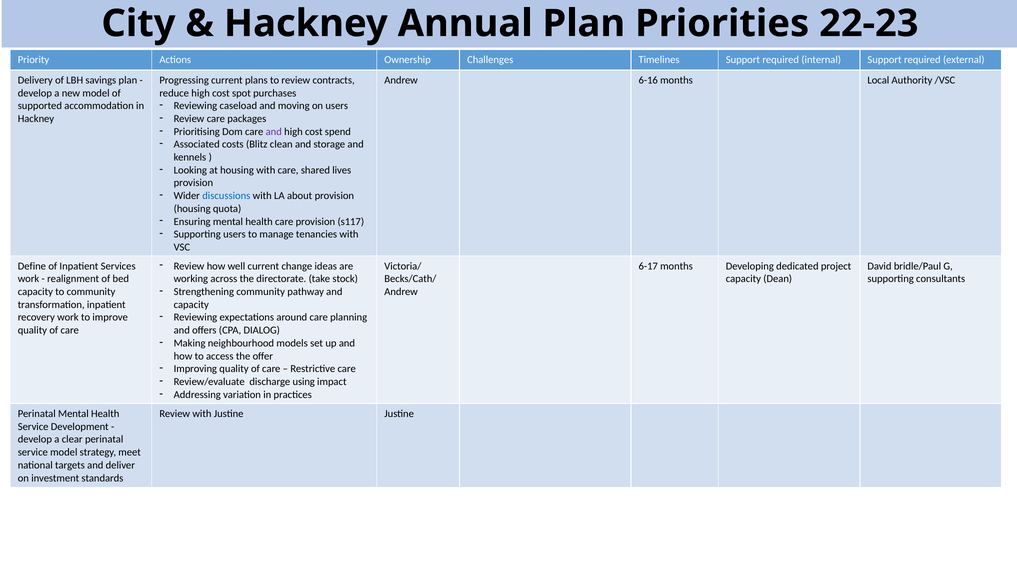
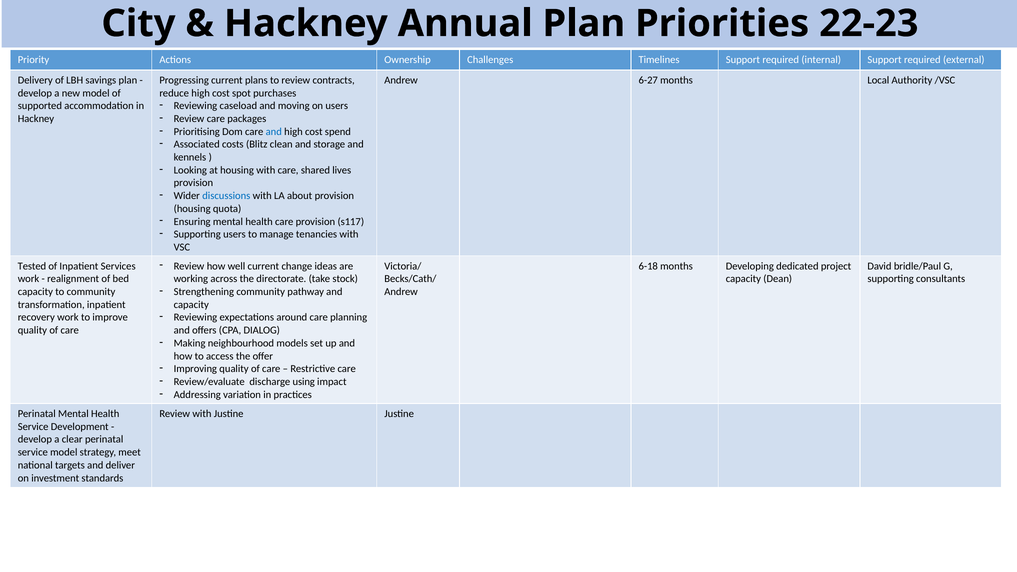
6-16: 6-16 -> 6-27 (648, 80)
and colour: purple -> blue (274, 132)
Define: Define -> Tested (32, 266)
6-17: 6-17 -> 6-18 (648, 266)
